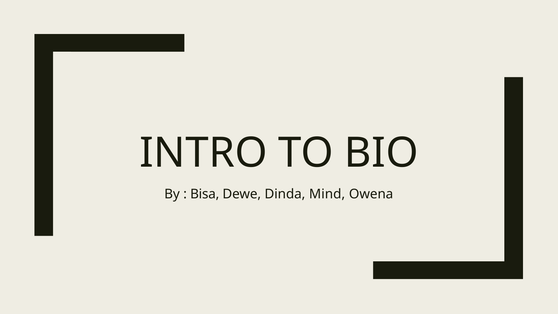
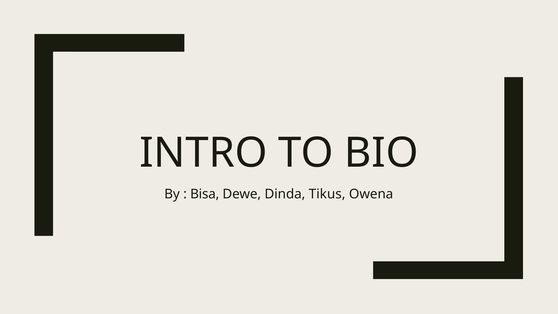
Mind: Mind -> Tikus (327, 194)
